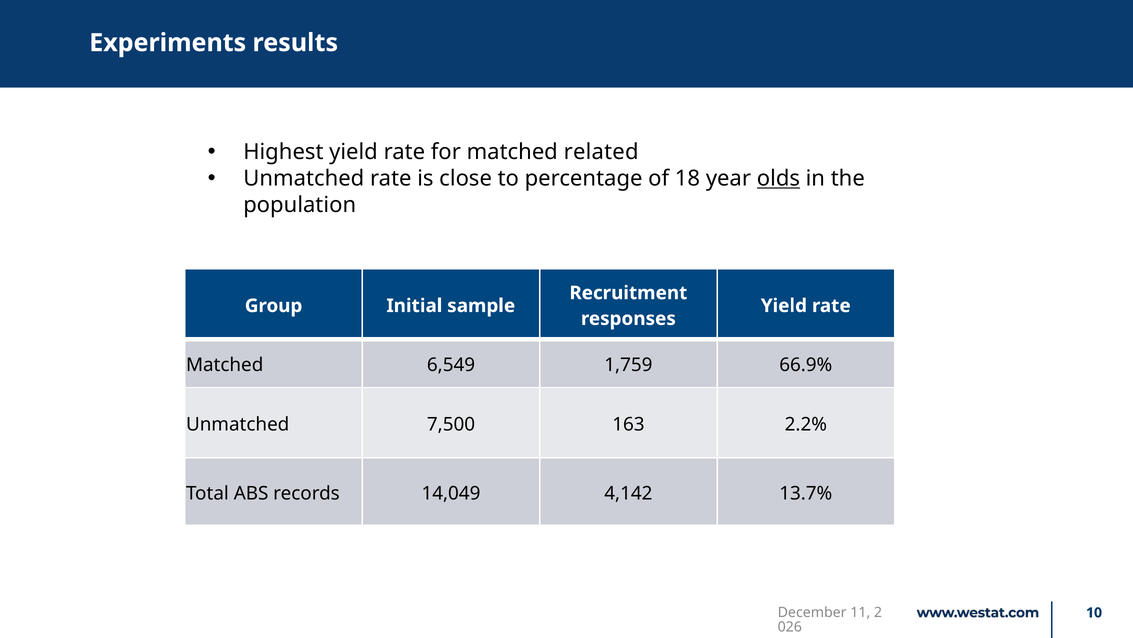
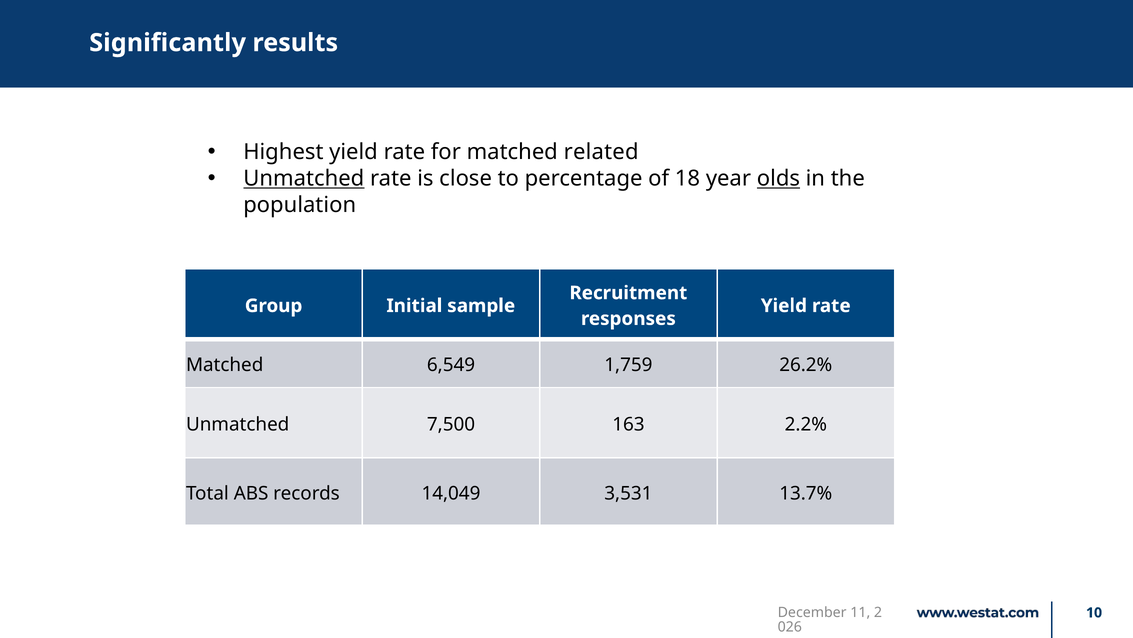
Experiments: Experiments -> Significantly (168, 43)
Unmatched underline: none -> present (304, 178)
66.9%: 66.9% -> 26.2% (806, 365)
4,142: 4,142 -> 3,531 (628, 493)
